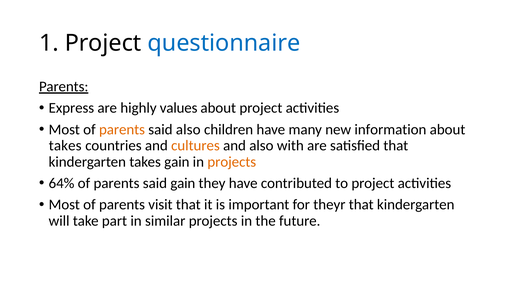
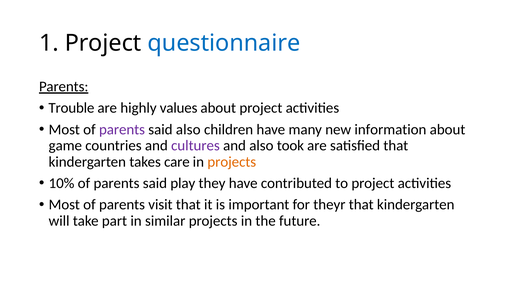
Express: Express -> Trouble (71, 108)
parents colour: orange -> purple (122, 130)
takes: takes -> game (65, 146)
cultures colour: orange -> purple (195, 146)
with: with -> took (290, 146)
takes gain: gain -> care (177, 162)
64%: 64% -> 10% (62, 183)
said gain: gain -> play (183, 183)
